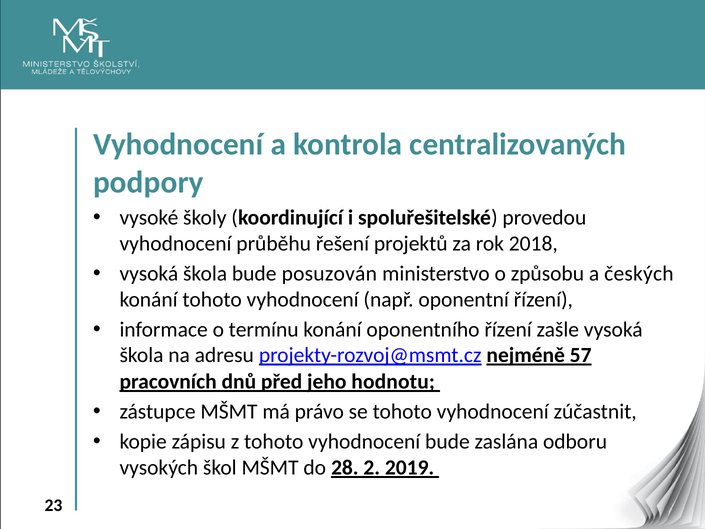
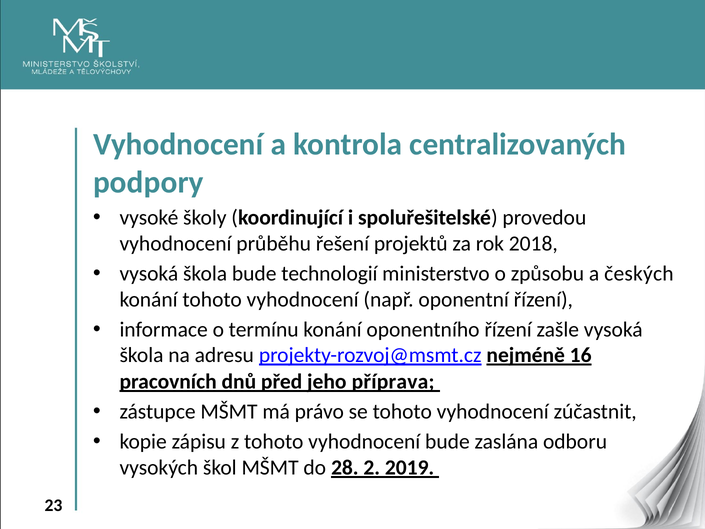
posuzován: posuzován -> technologií (329, 273)
57: 57 -> 16 (581, 355)
hodnotu: hodnotu -> příprava (393, 381)
